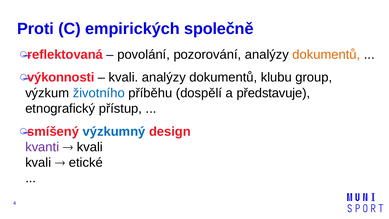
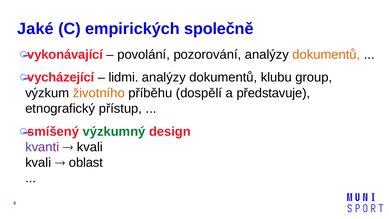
Proti: Proti -> Jaké (35, 29)
reflektovaná: reflektovaná -> vykonávající (65, 55)
výkonnosti: výkonnosti -> vycházející (61, 77)
kvali: kvali -> lidmi (124, 77)
životního colour: blue -> orange (99, 93)
výzkumný colour: blue -> green (114, 131)
etické: etické -> oblast (86, 162)
